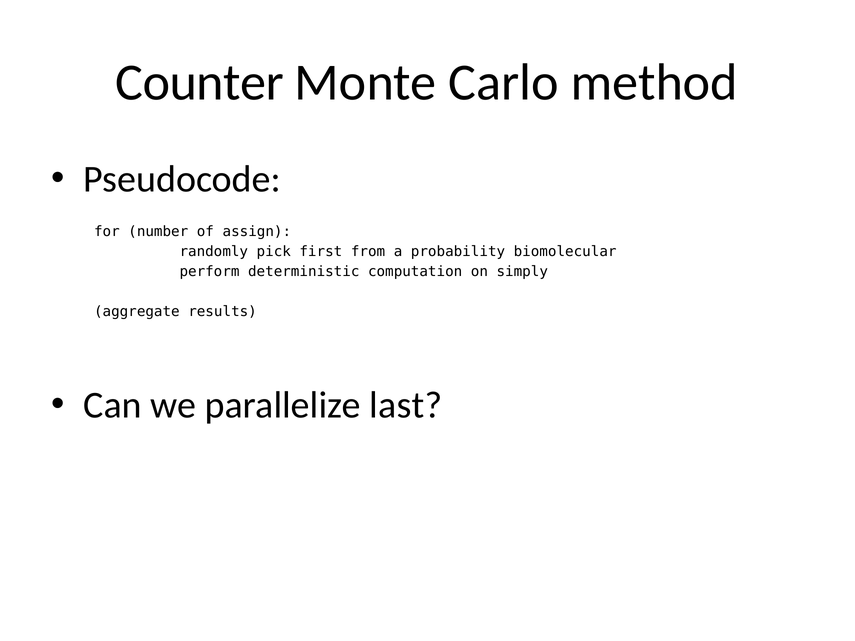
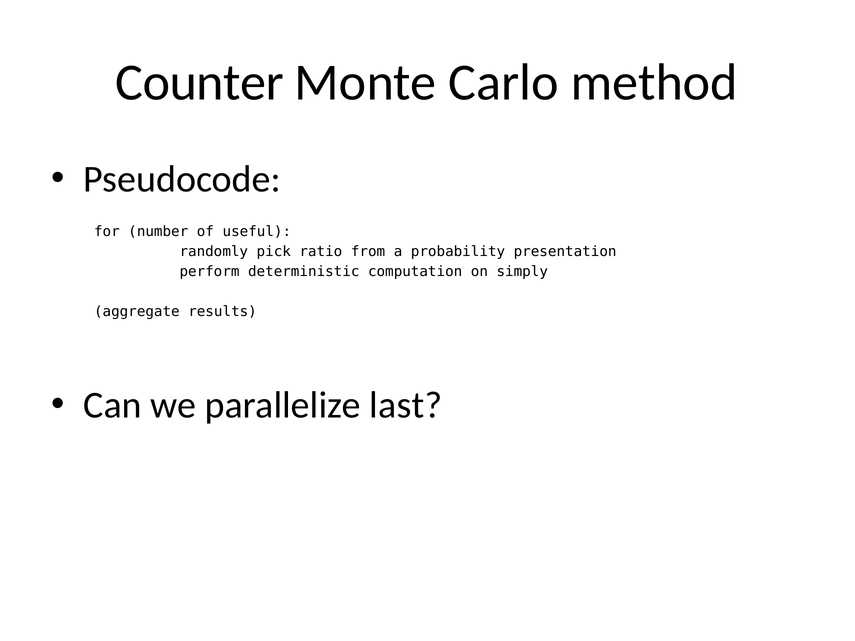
assign: assign -> useful (257, 232)
first: first -> ratio (321, 252)
biomolecular: biomolecular -> presentation (565, 252)
